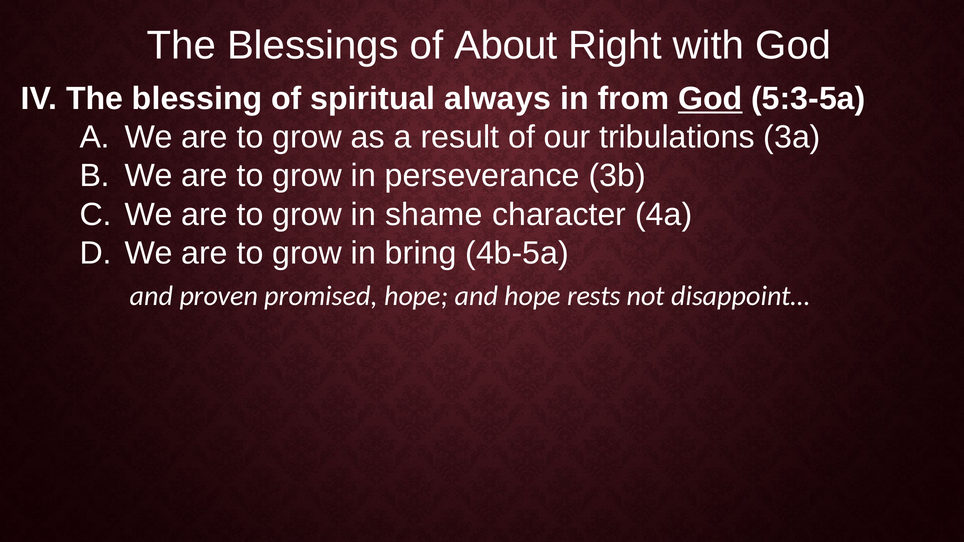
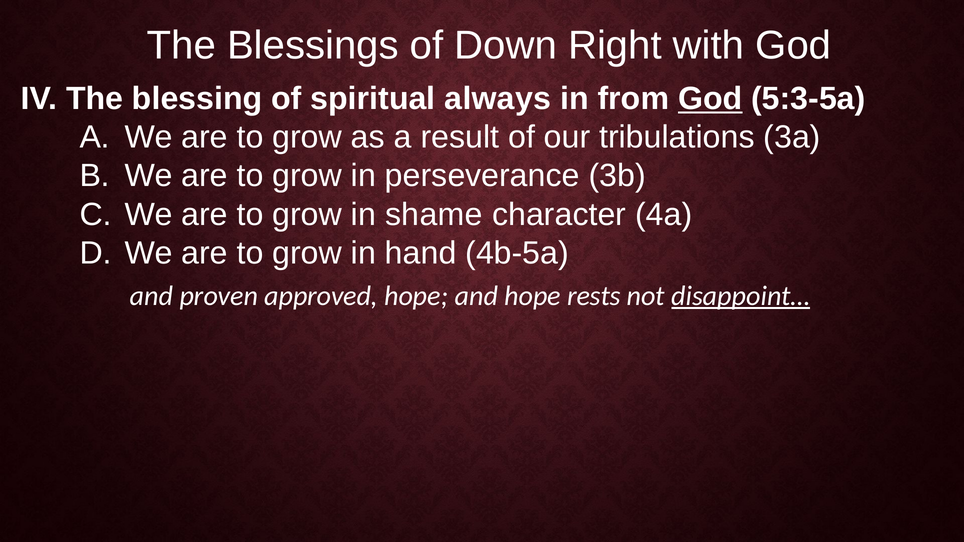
About: About -> Down (506, 46)
bring: bring -> hand (421, 253)
promised: promised -> approved (321, 296)
disappoint… underline: none -> present (741, 296)
